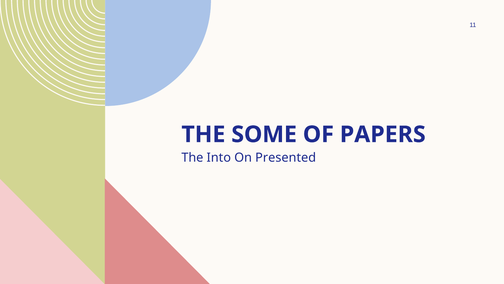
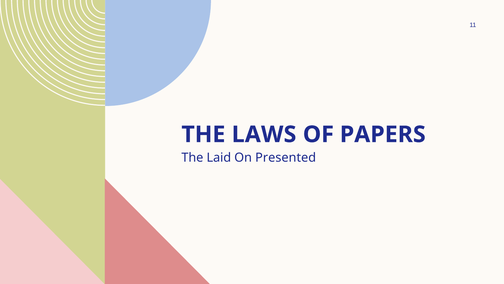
SOME: SOME -> LAWS (264, 134)
Into: Into -> Laid (219, 158)
